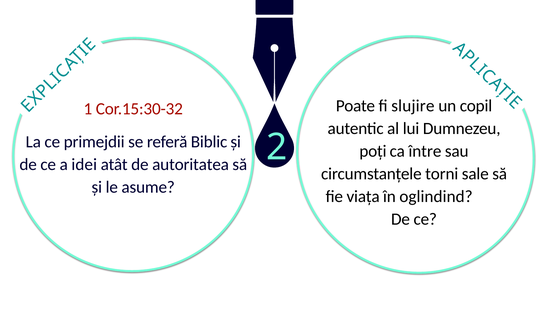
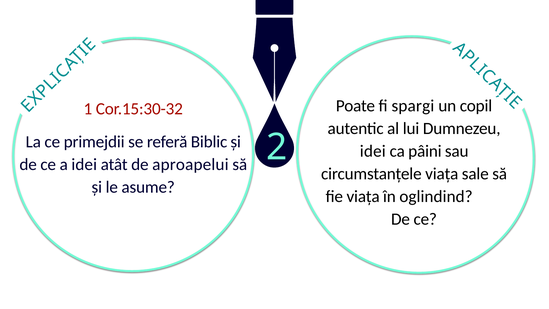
slujire: slujire -> spargi (413, 106)
poți: poți -> idei (373, 151)
între: între -> pâini (425, 151)
autoritatea: autoritatea -> aproapelui (190, 164)
circumstanțele torni: torni -> viața (442, 174)
